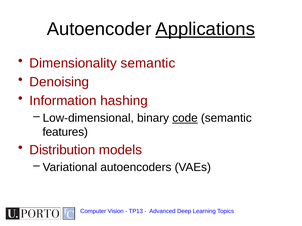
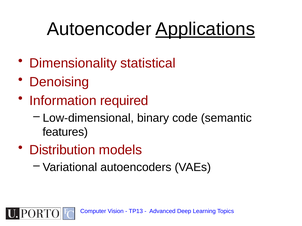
Dimensionality semantic: semantic -> statistical (148, 63)
hashing: hashing -> required (124, 101)
code underline: present -> none (185, 118)
